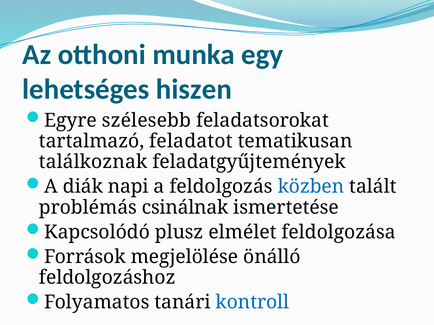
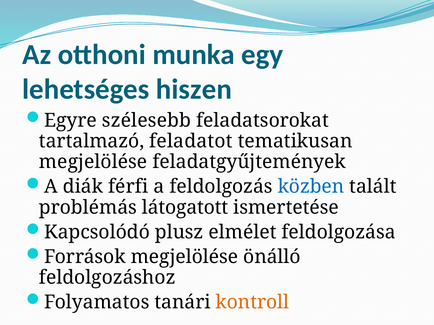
találkoznak: találkoznak -> megjelölése (93, 162)
napi: napi -> férfi (128, 187)
csinálnak: csinálnak -> látogatott (185, 208)
kontroll colour: blue -> orange (252, 303)
